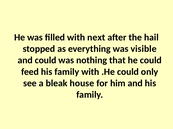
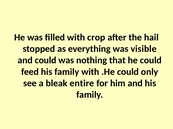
next: next -> crop (96, 38)
house: house -> entire (82, 84)
